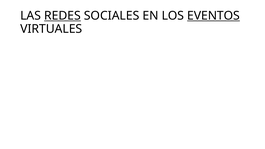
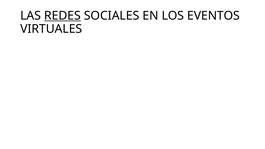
EVENTOS underline: present -> none (213, 16)
